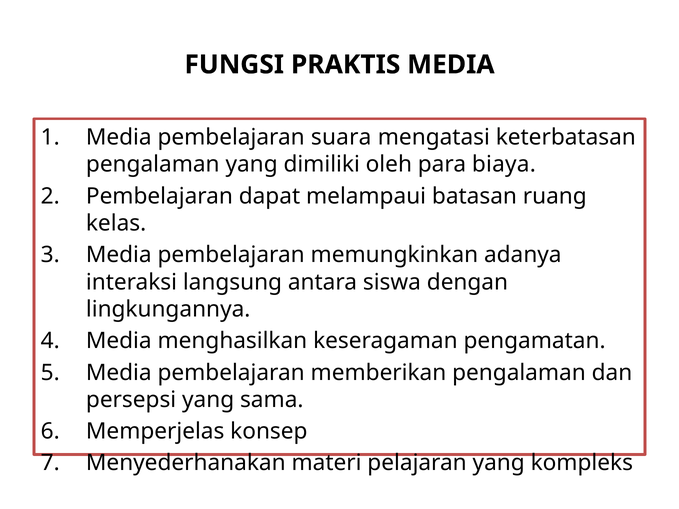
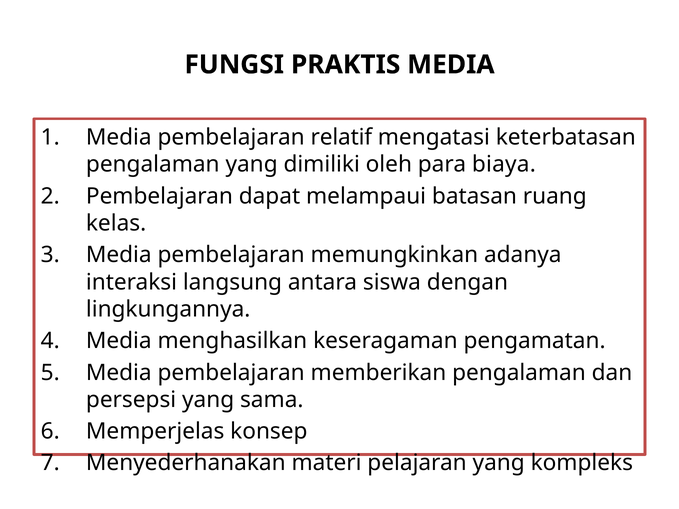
suara: suara -> relatif (341, 137)
